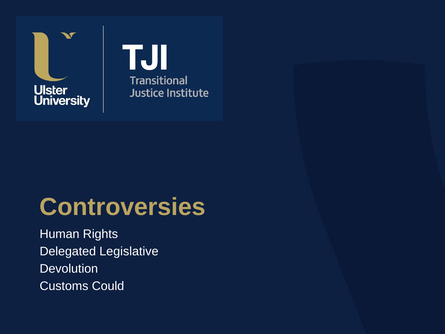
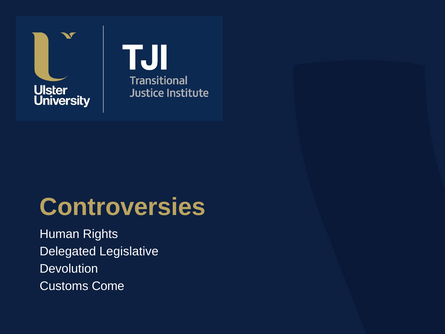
Could: Could -> Come (108, 286)
